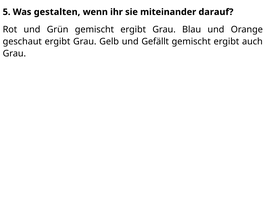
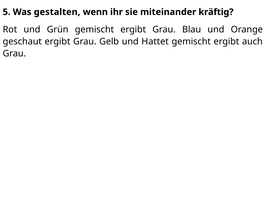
darauf: darauf -> kräftig (216, 12)
Gefällt: Gefällt -> Hattet (155, 42)
